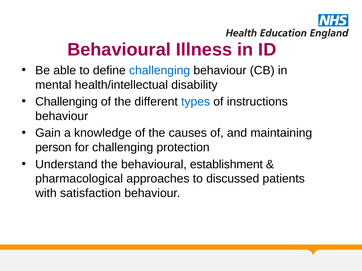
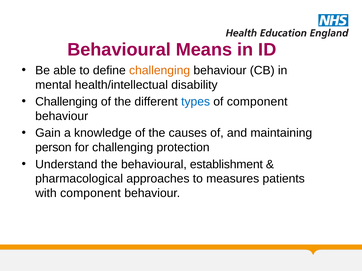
Illness: Illness -> Means (204, 50)
challenging colour: blue -> orange (160, 71)
of instructions: instructions -> component (257, 102)
discussed: discussed -> measures (233, 179)
with satisfaction: satisfaction -> component (90, 194)
